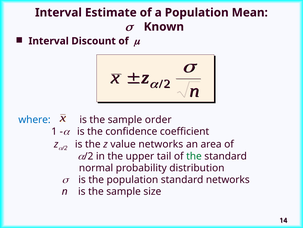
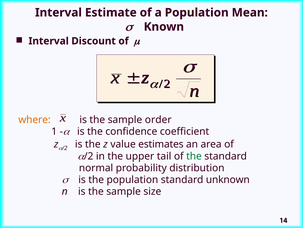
where colour: blue -> orange (34, 119)
value networks: networks -> estimates (161, 144)
standard networks: networks -> unknown (228, 179)
